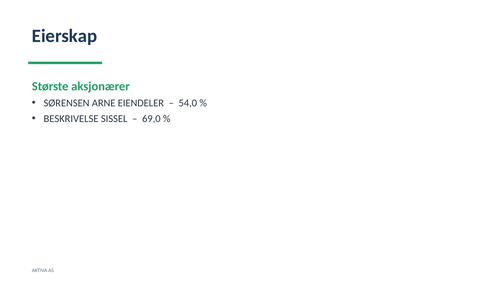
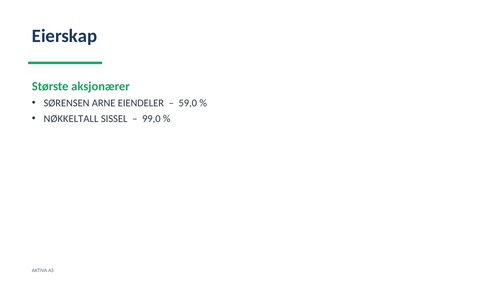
54,0: 54,0 -> 59,0 (188, 103)
BESKRIVELSE: BESKRIVELSE -> NØKKELTALL (71, 119)
69,0: 69,0 -> 99,0 (151, 119)
